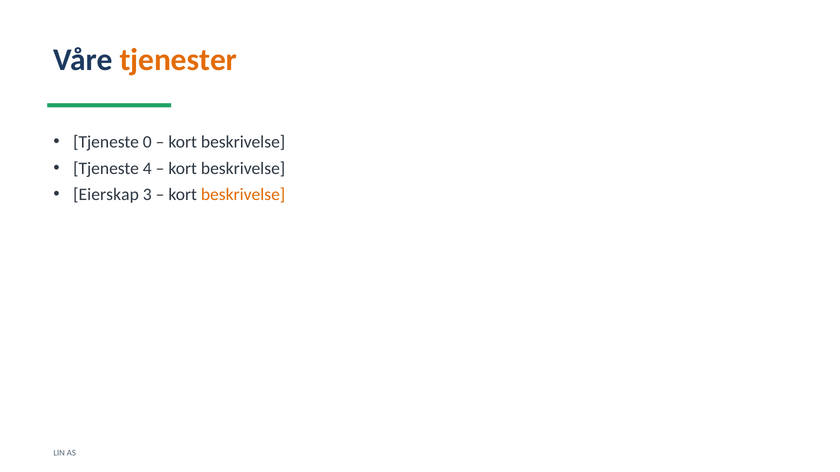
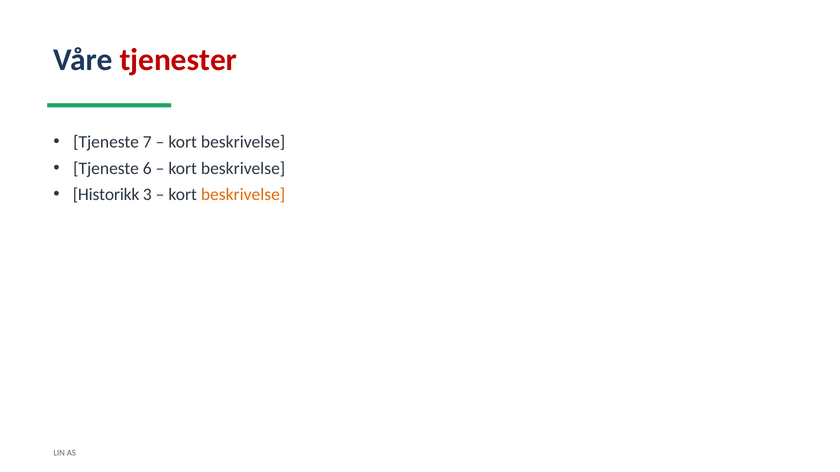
tjenester colour: orange -> red (178, 60)
0: 0 -> 7 (147, 142)
4: 4 -> 6 (147, 169)
Eierskap: Eierskap -> Historikk (106, 195)
